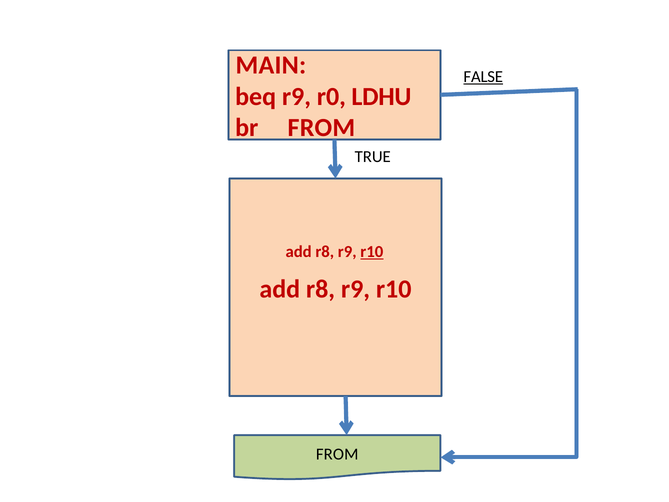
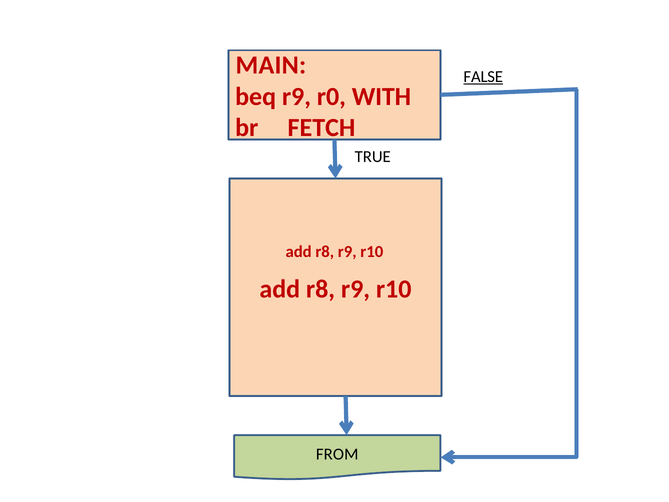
LDHU: LDHU -> WITH (381, 97)
br FROM: FROM -> FETCH (321, 128)
r10 underline: present -> none (372, 252)
